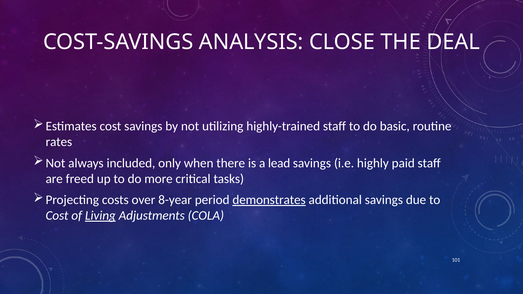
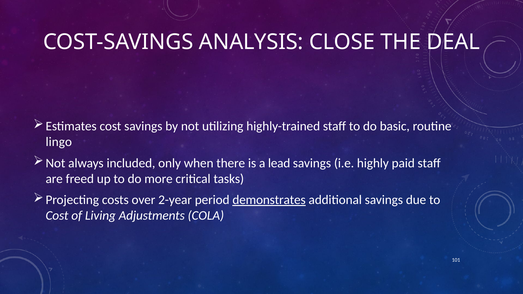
rates: rates -> lingo (59, 142)
8-year: 8-year -> 2-year (175, 200)
Living underline: present -> none (100, 216)
